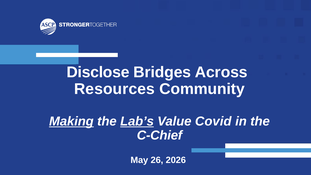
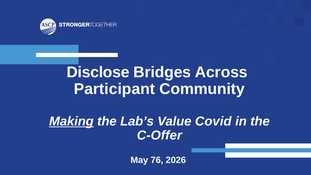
Resources: Resources -> Participant (114, 89)
Lab’s underline: present -> none (137, 121)
C-Chief: C-Chief -> C-Offer (159, 135)
26: 26 -> 76 (157, 160)
